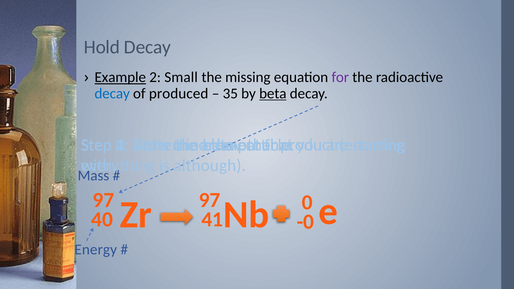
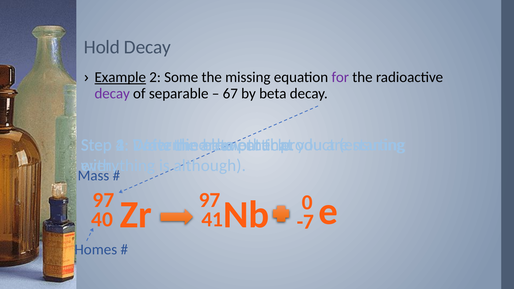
Small: Small -> Some (181, 77)
decay colour: blue -> purple (112, 94)
produced: produced -> separable (179, 94)
35: 35 -> 67 (230, 94)
beta underline: present -> none (273, 94)
-0: -0 -> -7 (305, 222)
Energy: Energy -> Homes (96, 250)
